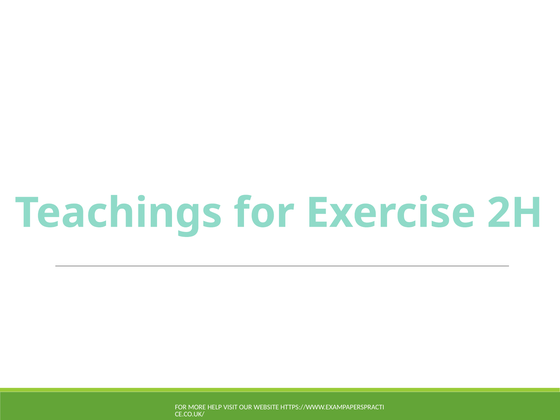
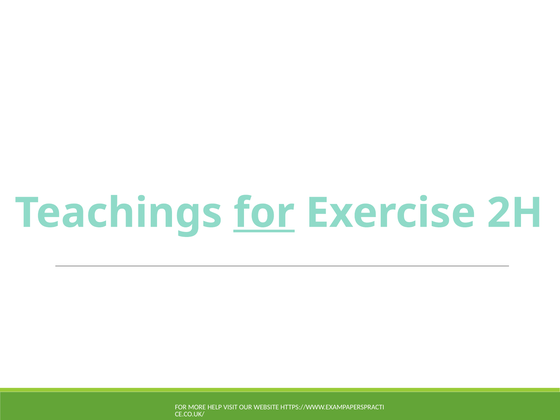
for underline: none -> present (264, 213)
